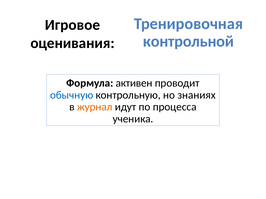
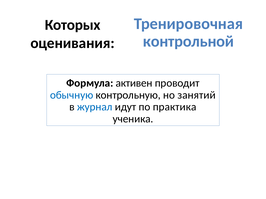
Игровое: Игровое -> Которых (73, 25)
знаниях: знаниях -> занятий (197, 95)
журнал colour: orange -> blue (95, 107)
процесса: процесса -> практика (175, 107)
